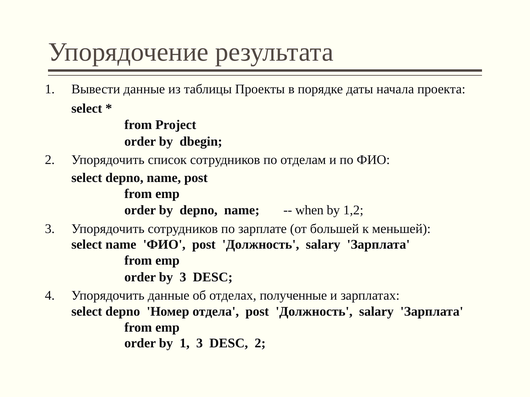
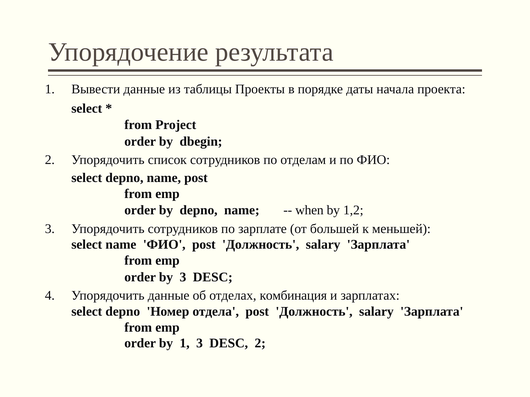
полученные: полученные -> комбинация (293, 296)
